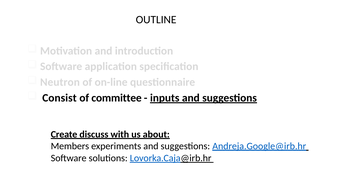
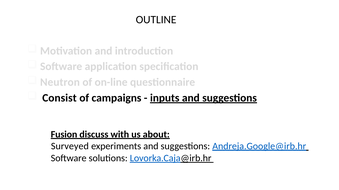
committee: committee -> campaigns (116, 98)
Create: Create -> Fusion (64, 135)
Members: Members -> Surveyed (70, 147)
